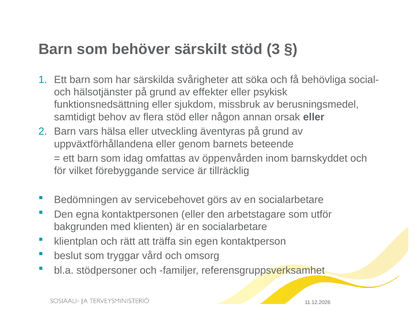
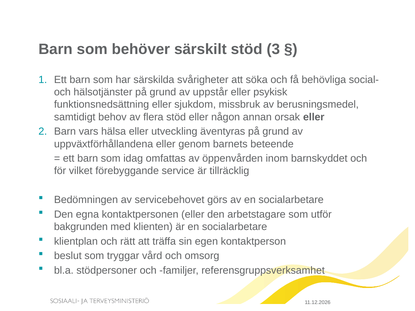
effekter: effekter -> uppstår (210, 92)
